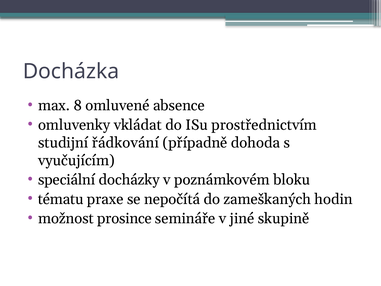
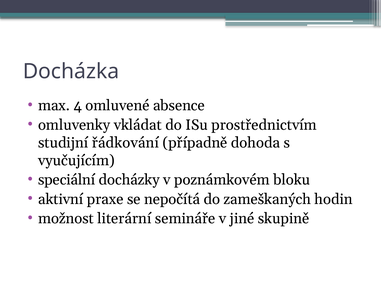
8: 8 -> 4 (78, 105)
tématu: tématu -> aktivní (61, 199)
prosince: prosince -> literární (124, 218)
